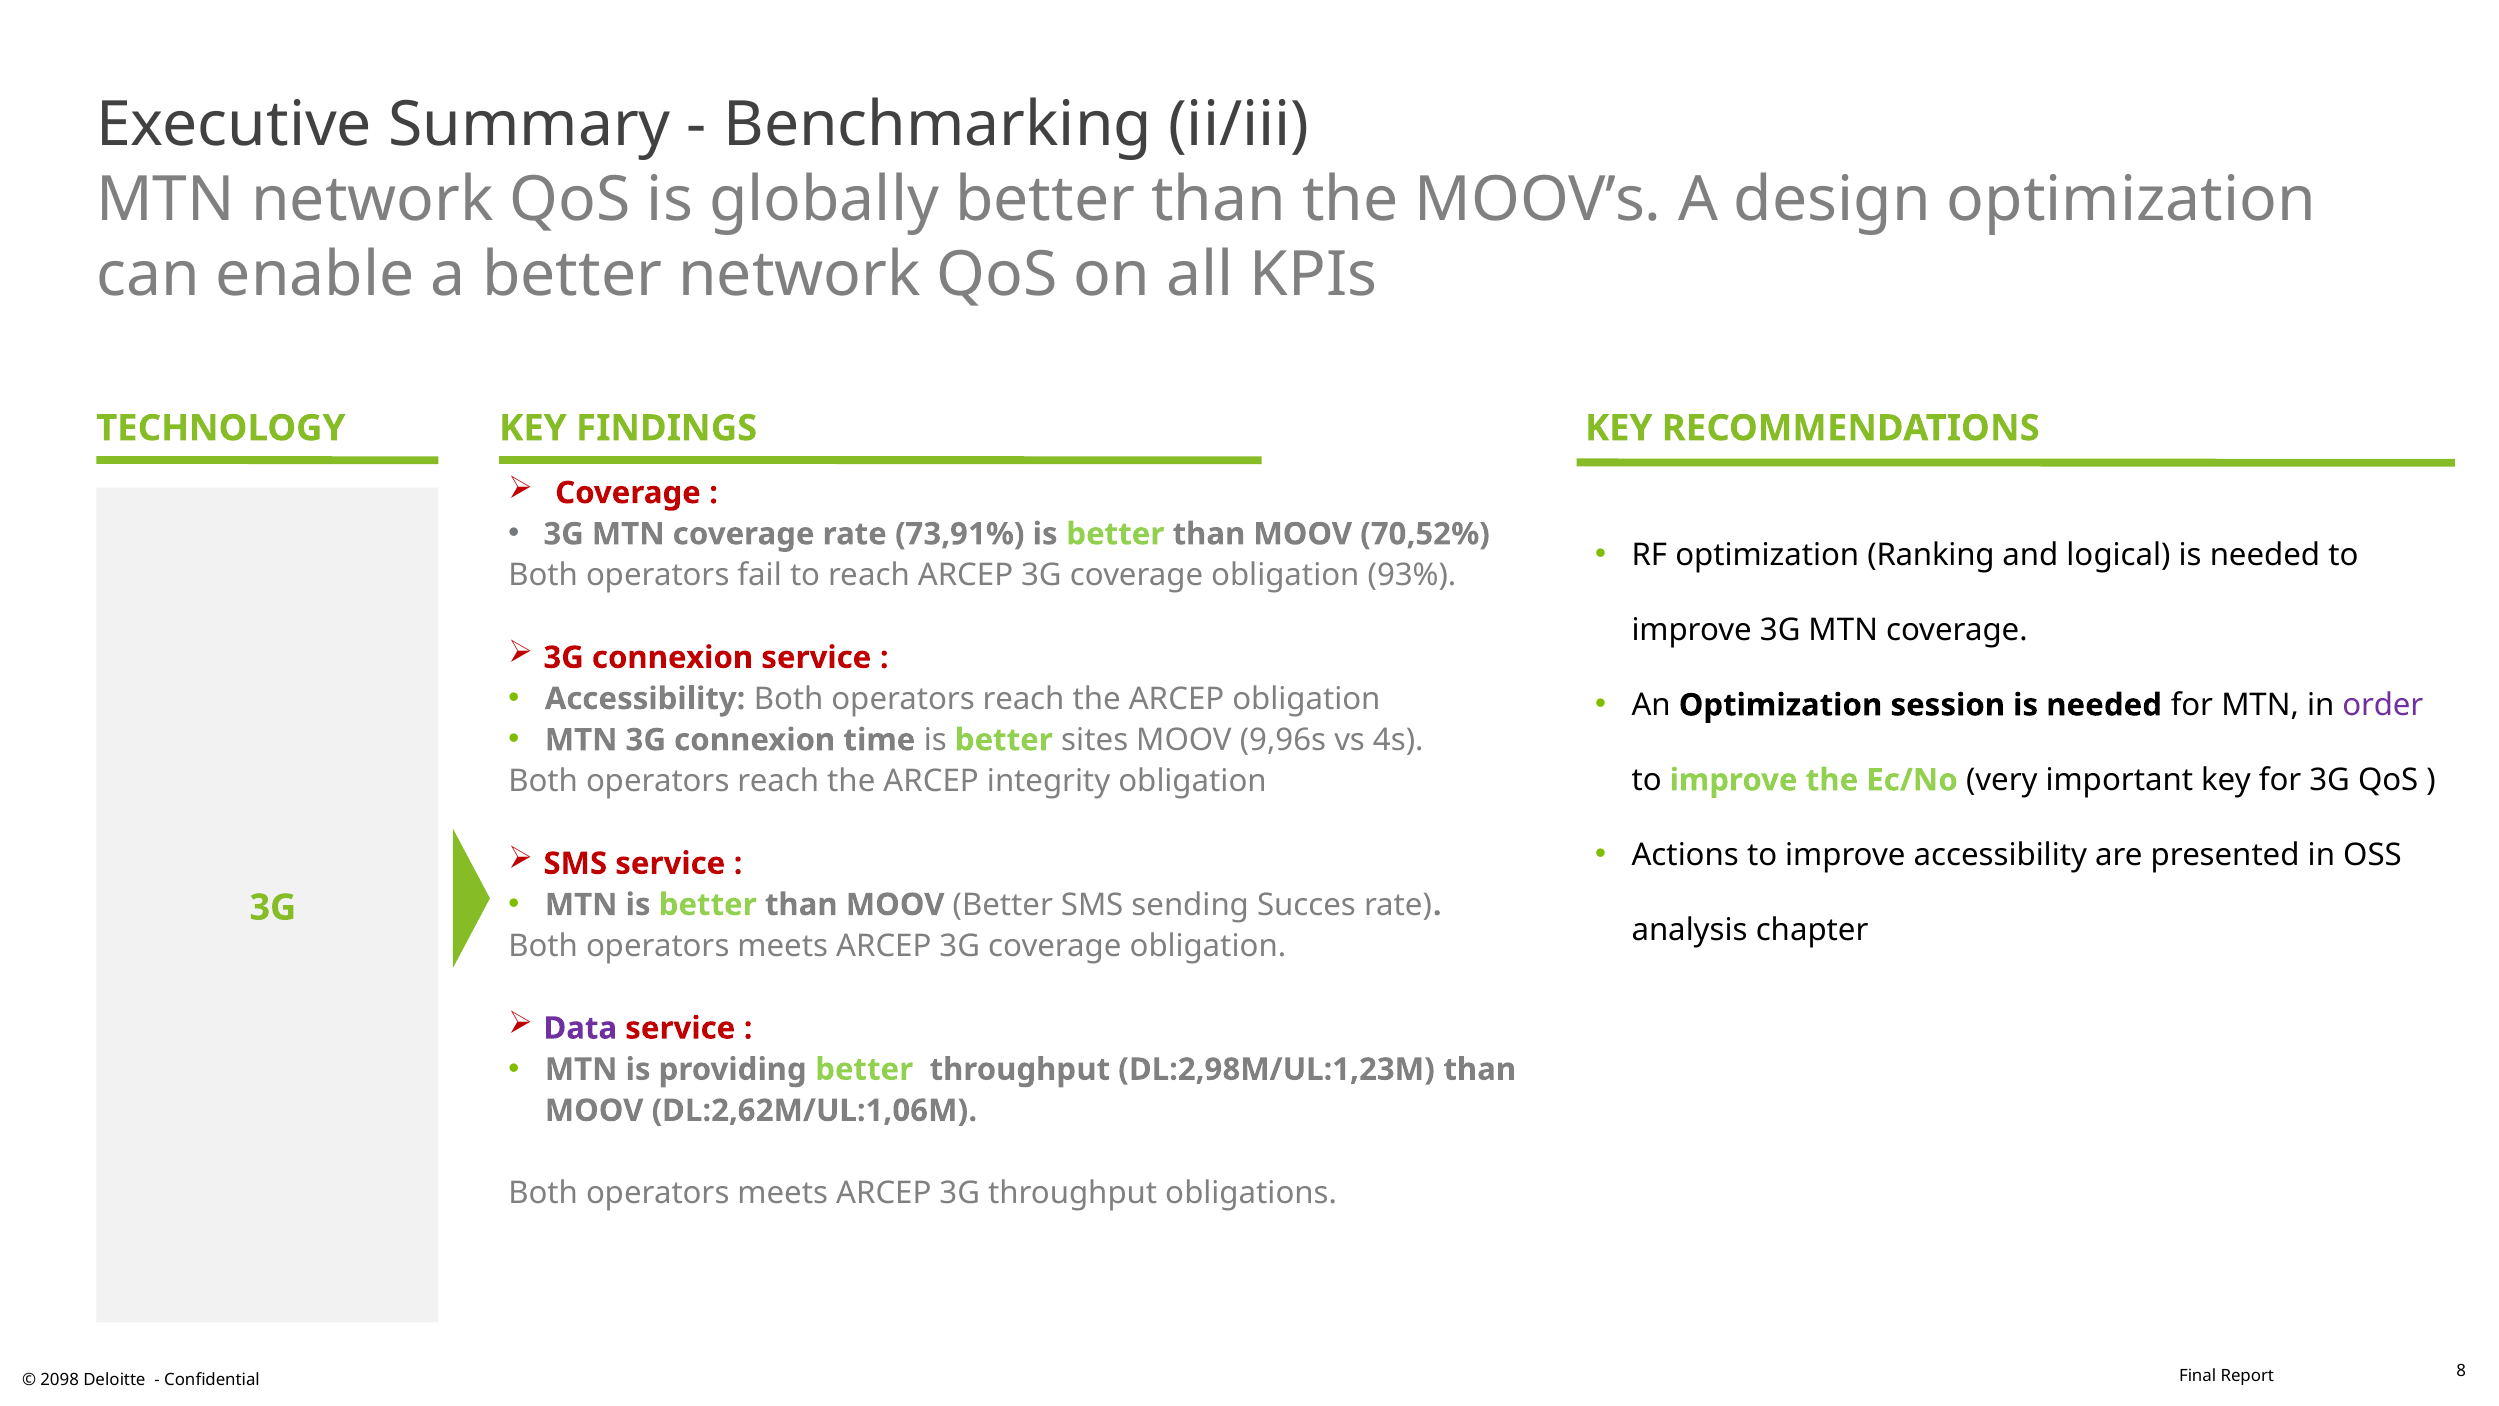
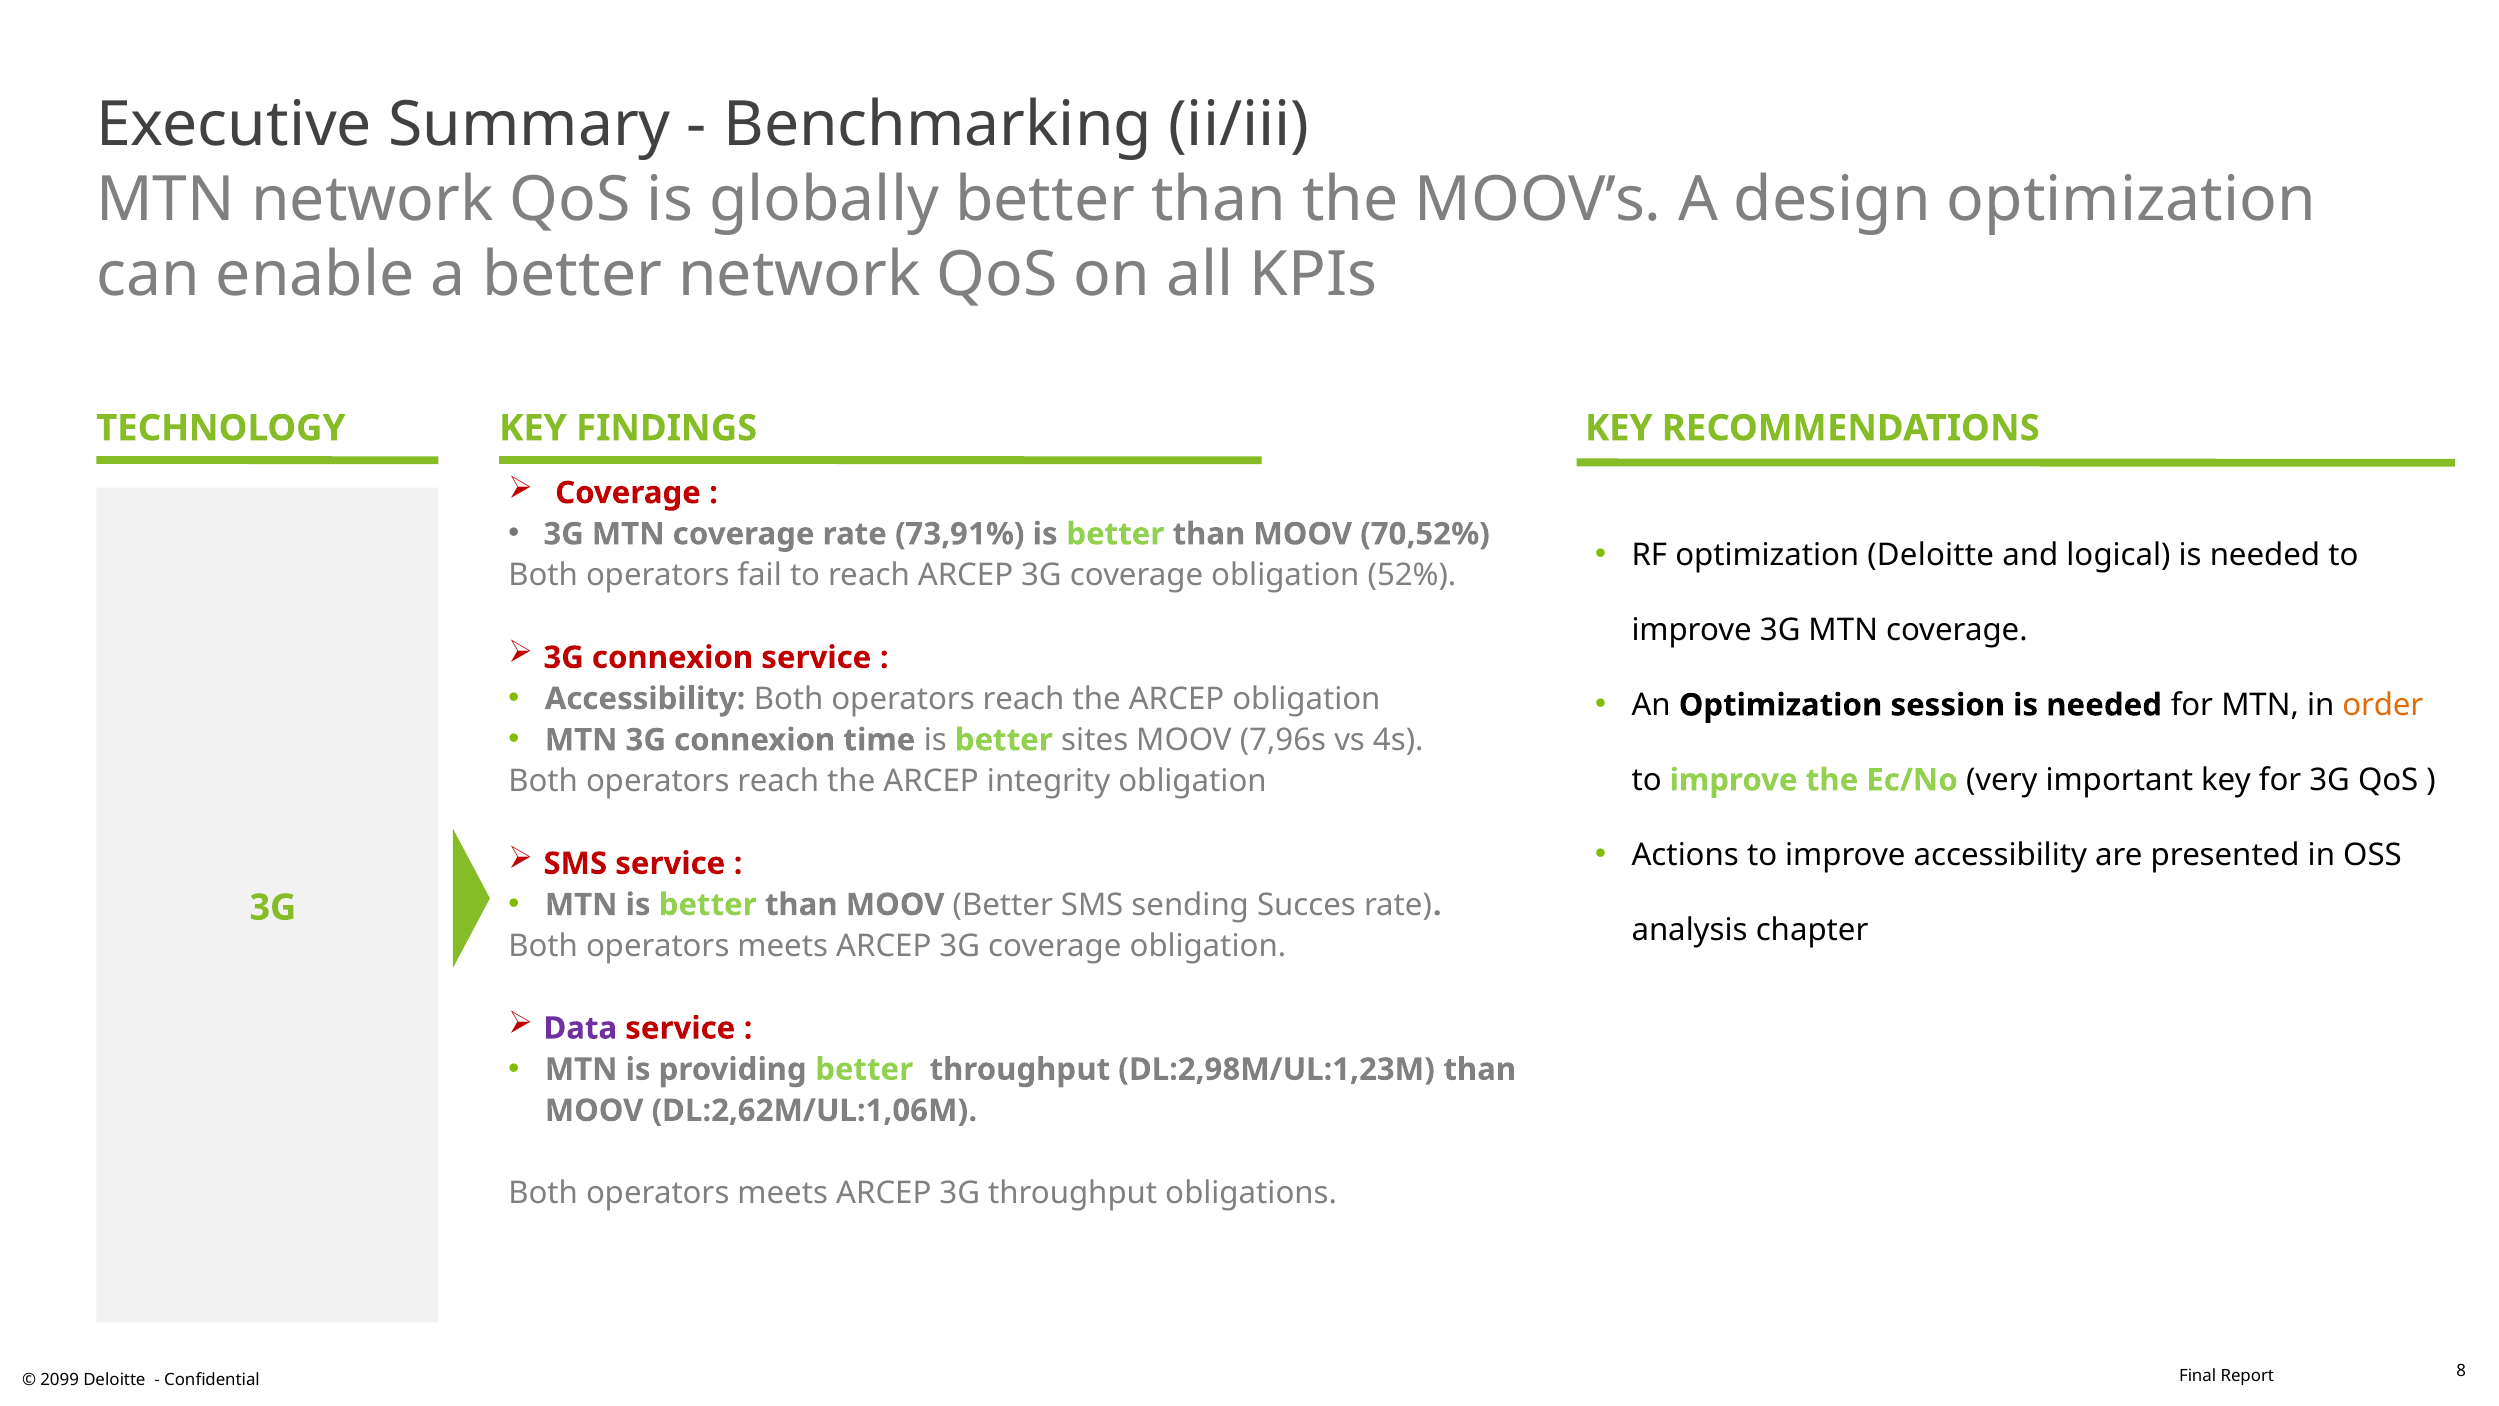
optimization Ranking: Ranking -> Deloitte (1931, 555)
93%: 93% -> 52% (1412, 575)
order colour: purple -> orange (2383, 705)
9,96s: 9,96s -> 7,96s (1283, 740)
2098: 2098 -> 2099 (60, 1380)
